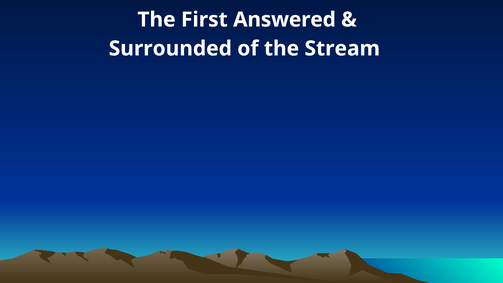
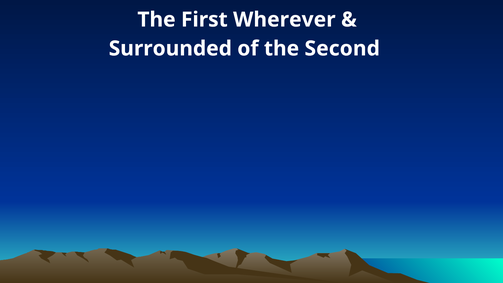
Answered: Answered -> Wherever (284, 20)
Stream: Stream -> Second (342, 49)
